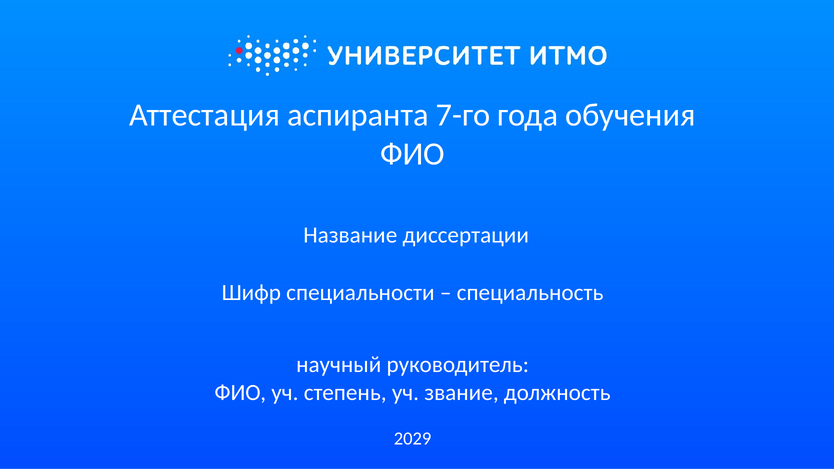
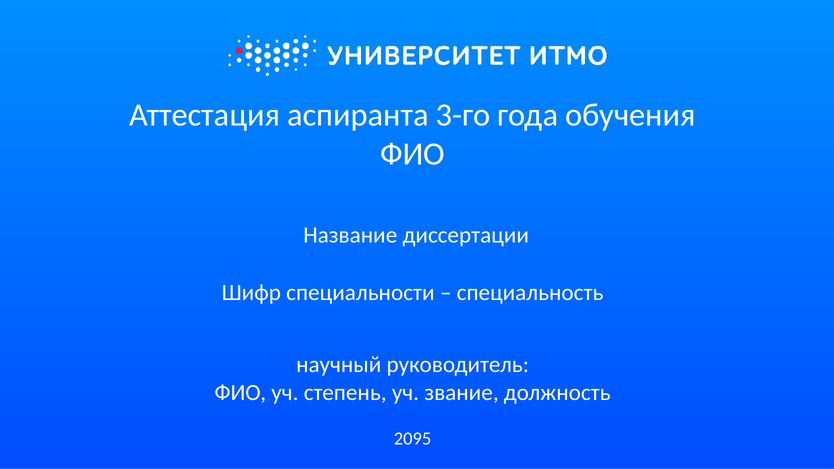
7-го: 7-го -> 3-го (463, 115)
2029: 2029 -> 2095 (413, 439)
